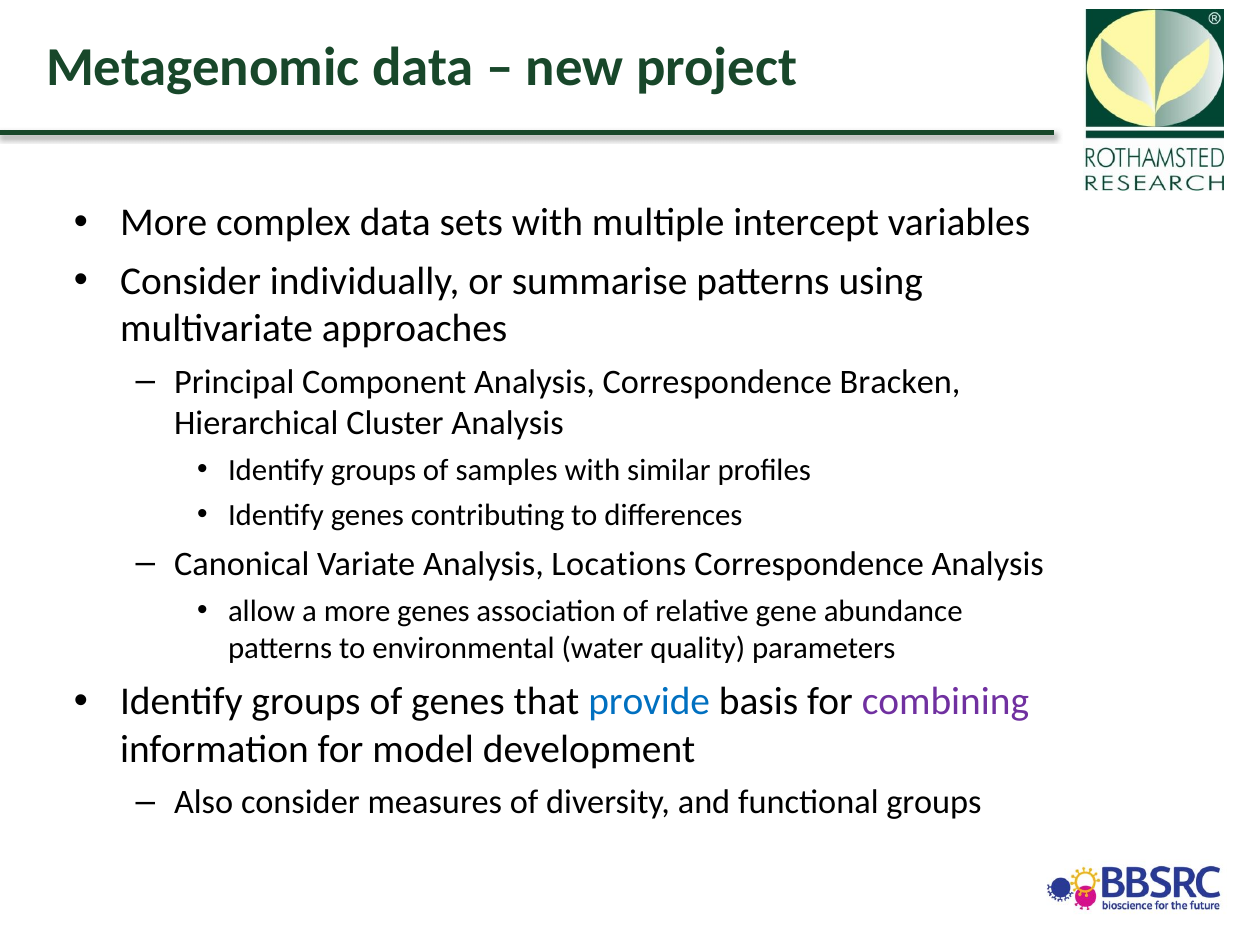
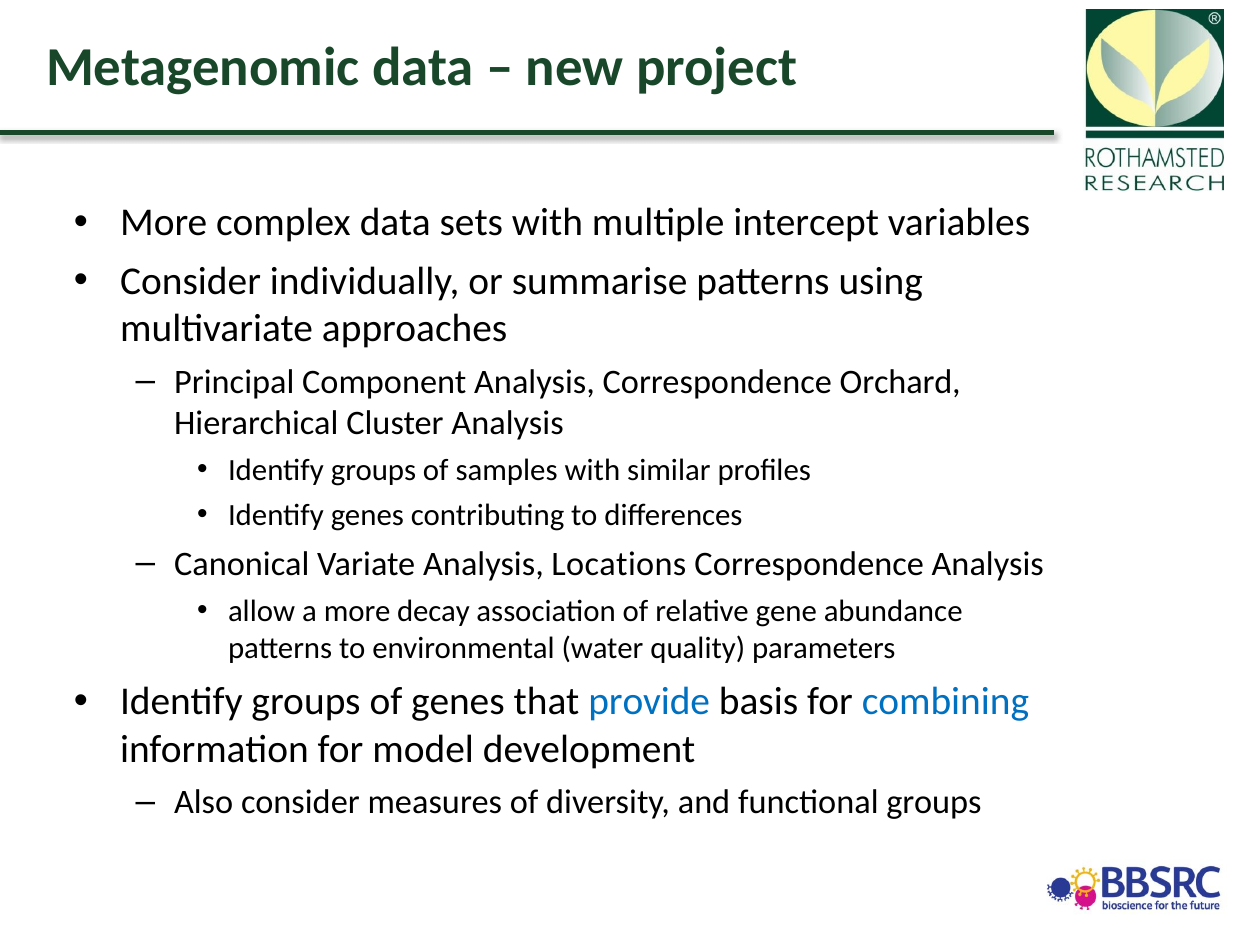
Bracken: Bracken -> Orchard (900, 382)
more genes: genes -> decay (433, 612)
combining colour: purple -> blue (945, 702)
